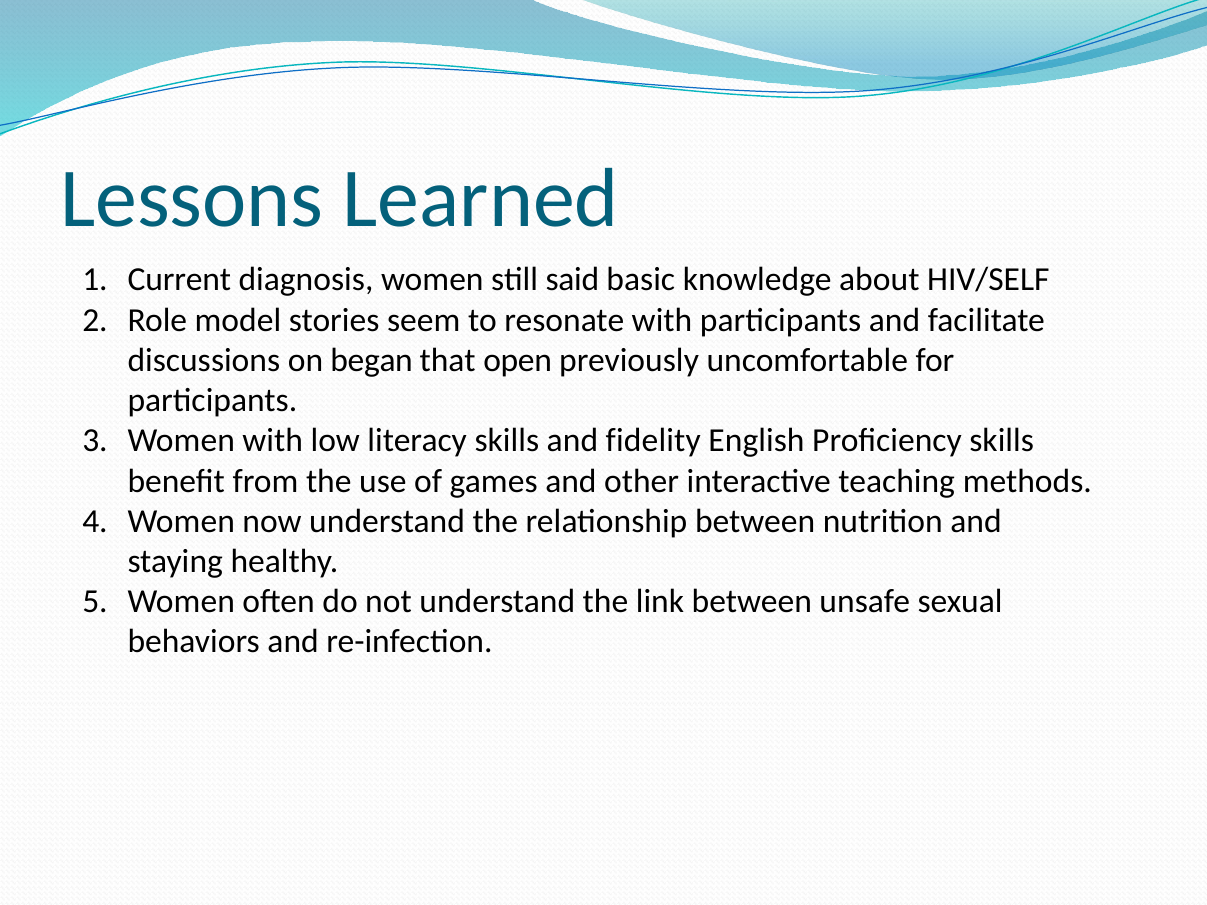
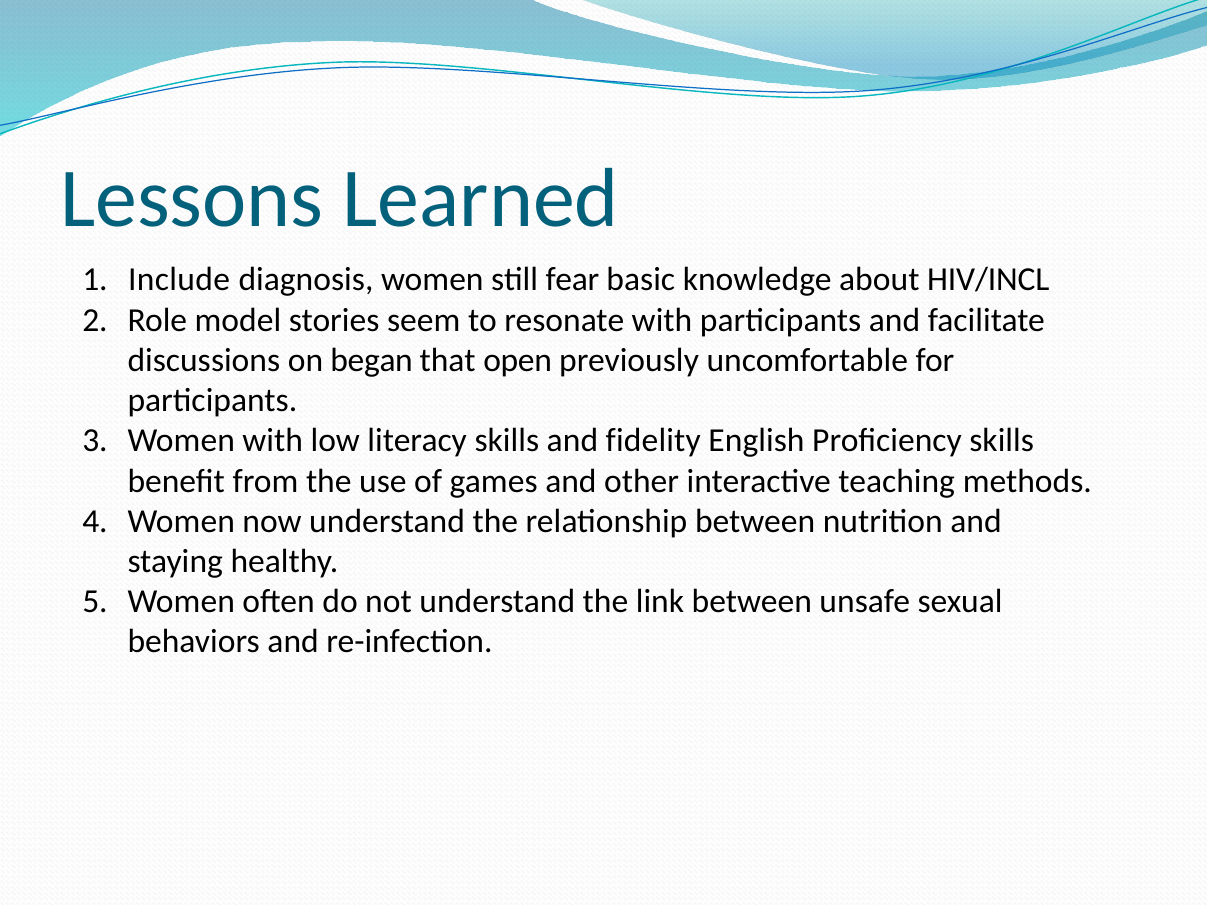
Current: Current -> Include (179, 280)
said: said -> fear (572, 280)
HIV/SELF: HIV/SELF -> HIV/INCL (988, 280)
